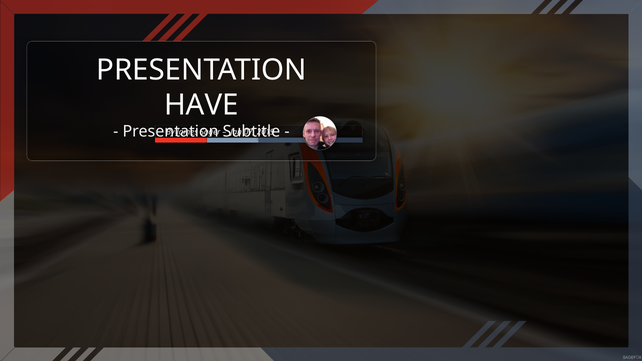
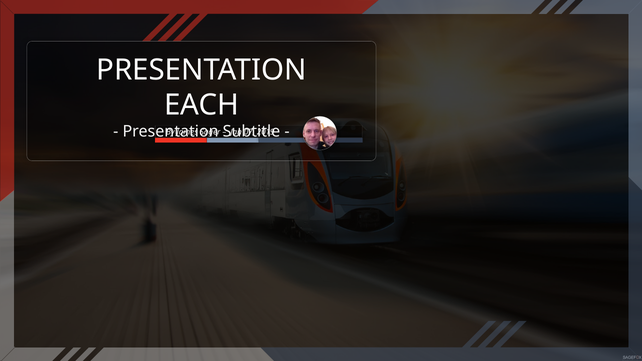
HAVE: HAVE -> EACH (202, 105)
